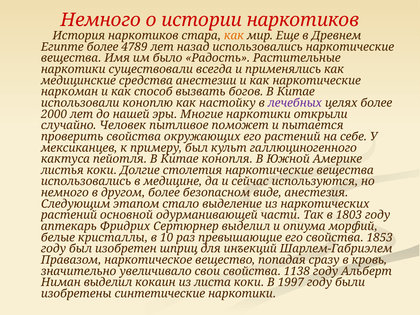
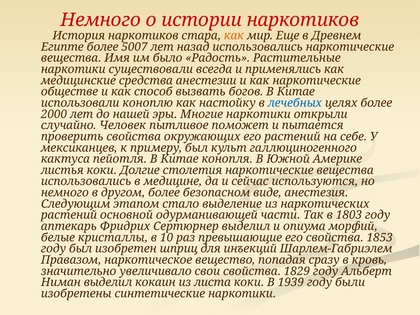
4789: 4789 -> 5007 (134, 47)
наркоман: наркоман -> обществе (70, 92)
лечебных colour: purple -> blue (295, 103)
1138: 1138 -> 1829 (297, 271)
1997: 1997 -> 1939 (291, 282)
